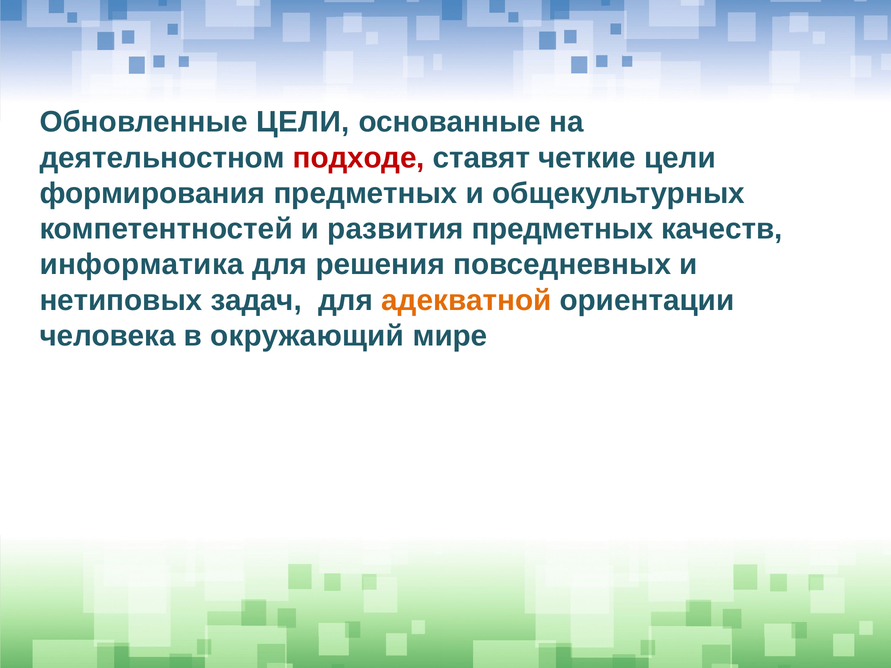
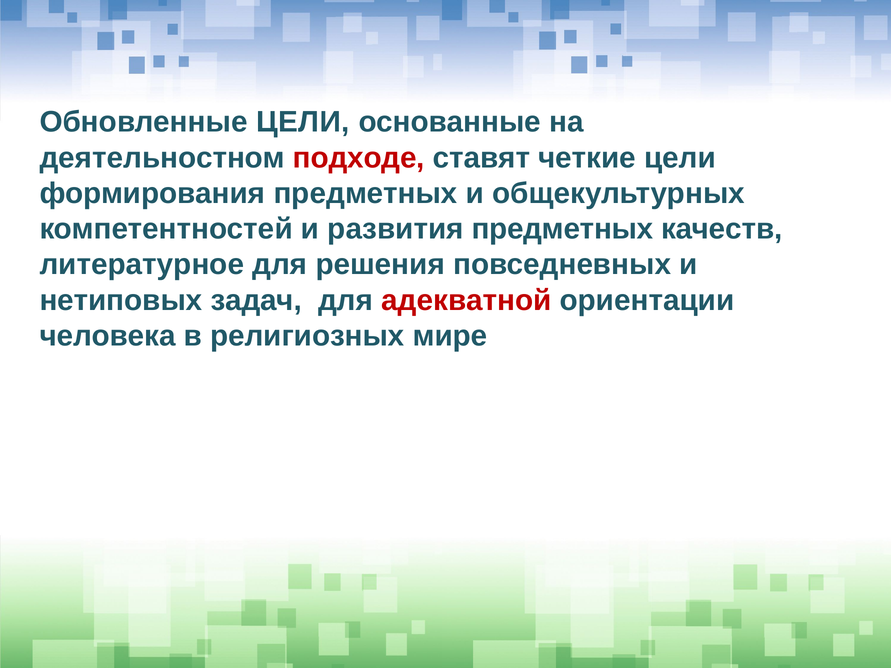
информатика: информатика -> литературное (142, 265)
адекватной colour: orange -> red (466, 300)
окружающий: окружающий -> религиозных (307, 336)
